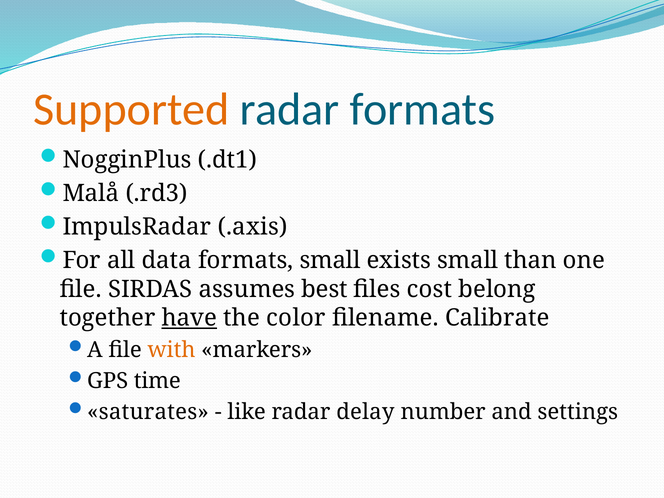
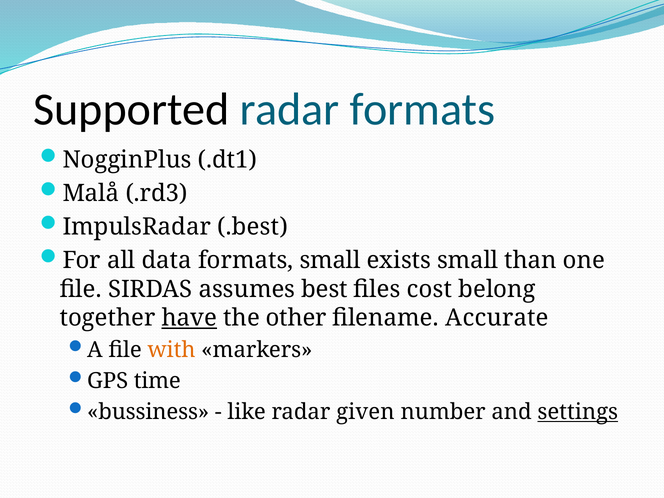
Supported colour: orange -> black (131, 110)
.axis: .axis -> .best (253, 227)
color: color -> other (296, 318)
Calibrate: Calibrate -> Accurate (497, 318)
saturates: saturates -> bussiness (148, 412)
delay: delay -> given (365, 412)
settings underline: none -> present (578, 412)
